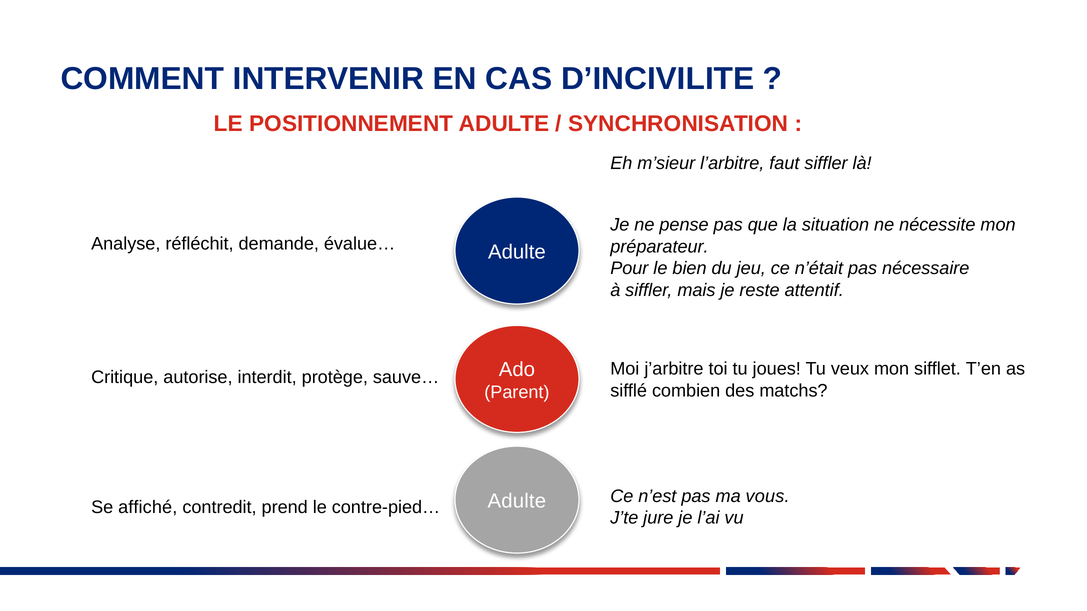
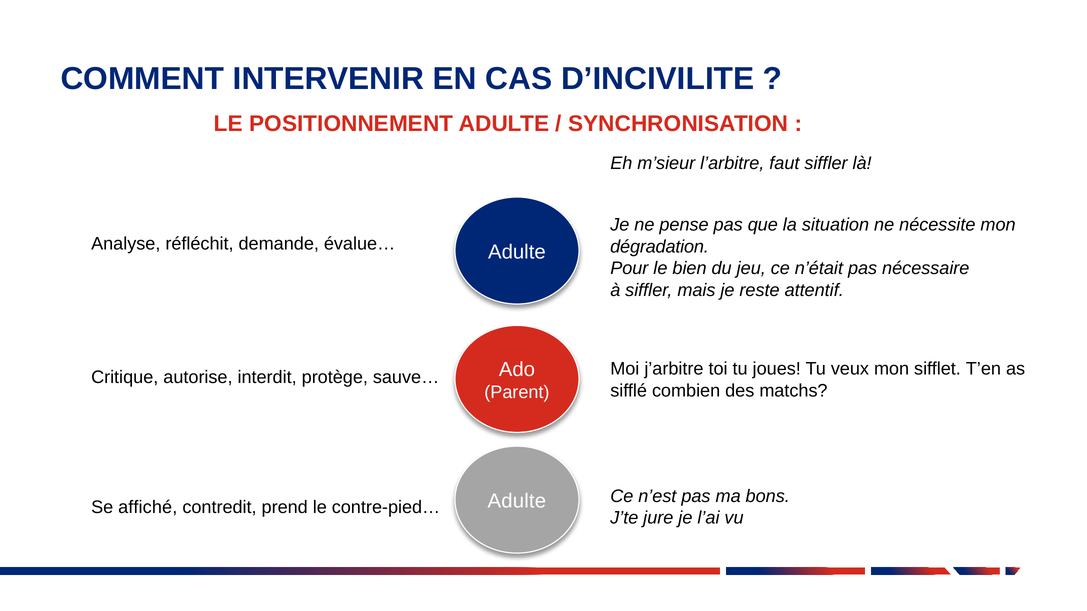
préparateur: préparateur -> dégradation (660, 247)
vous: vous -> bons (768, 496)
